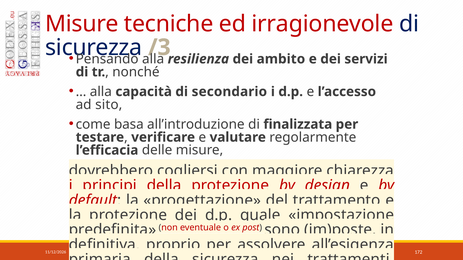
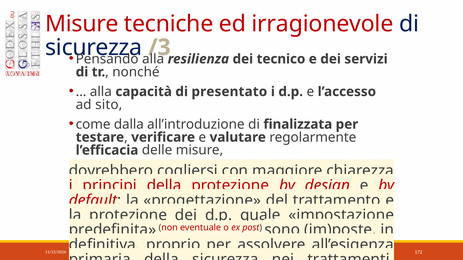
ambito: ambito -> tecnico (281, 59)
secondario: secondario -> presentato (229, 92)
basa: basa -> dalla (129, 124)
